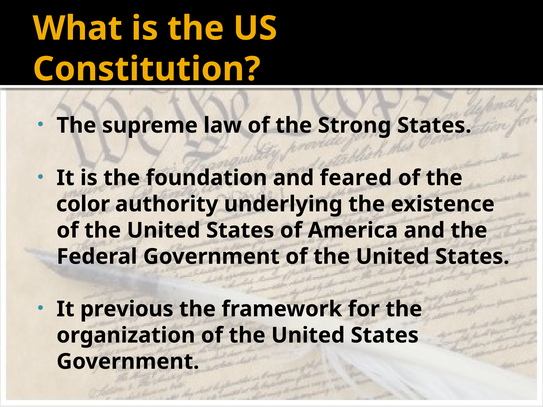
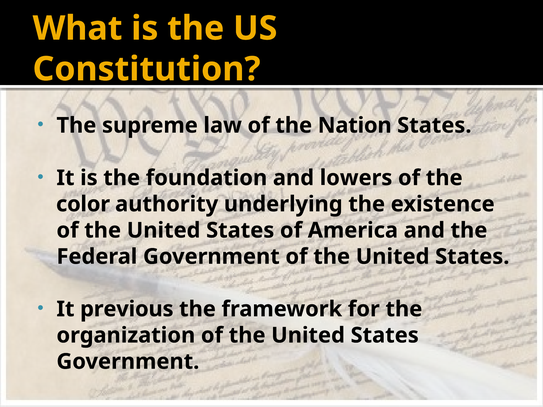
Strong: Strong -> Nation (355, 125)
feared: feared -> lowers (356, 178)
